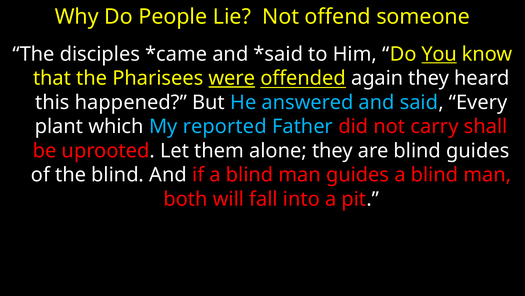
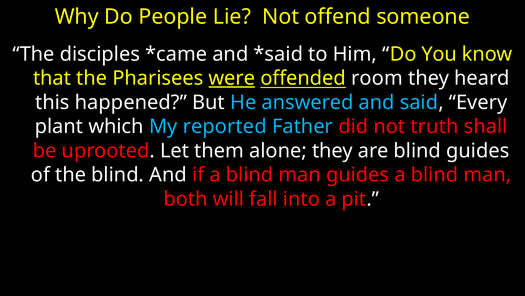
You underline: present -> none (439, 54)
again: again -> room (377, 78)
carry: carry -> truth (434, 126)
